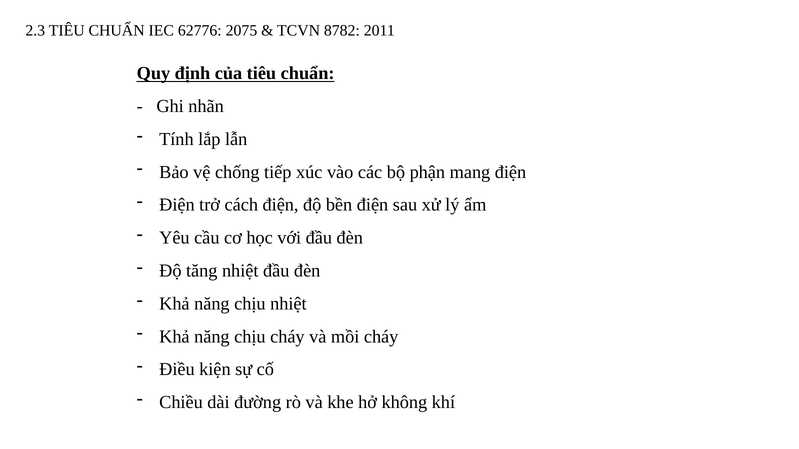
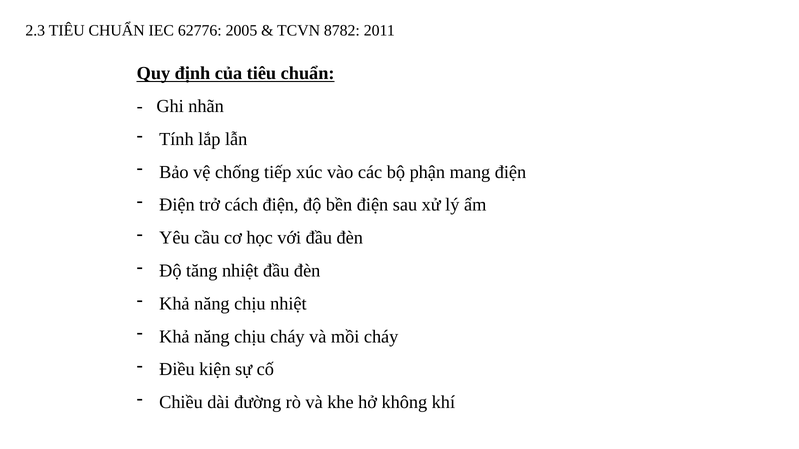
2075: 2075 -> 2005 (241, 31)
